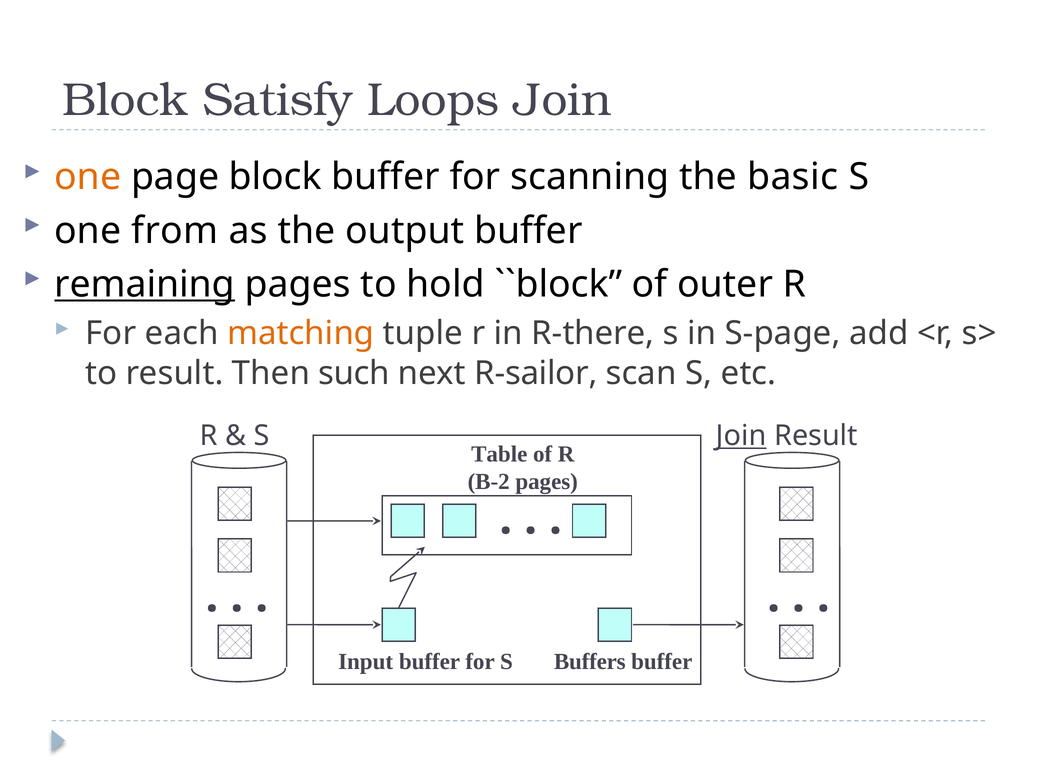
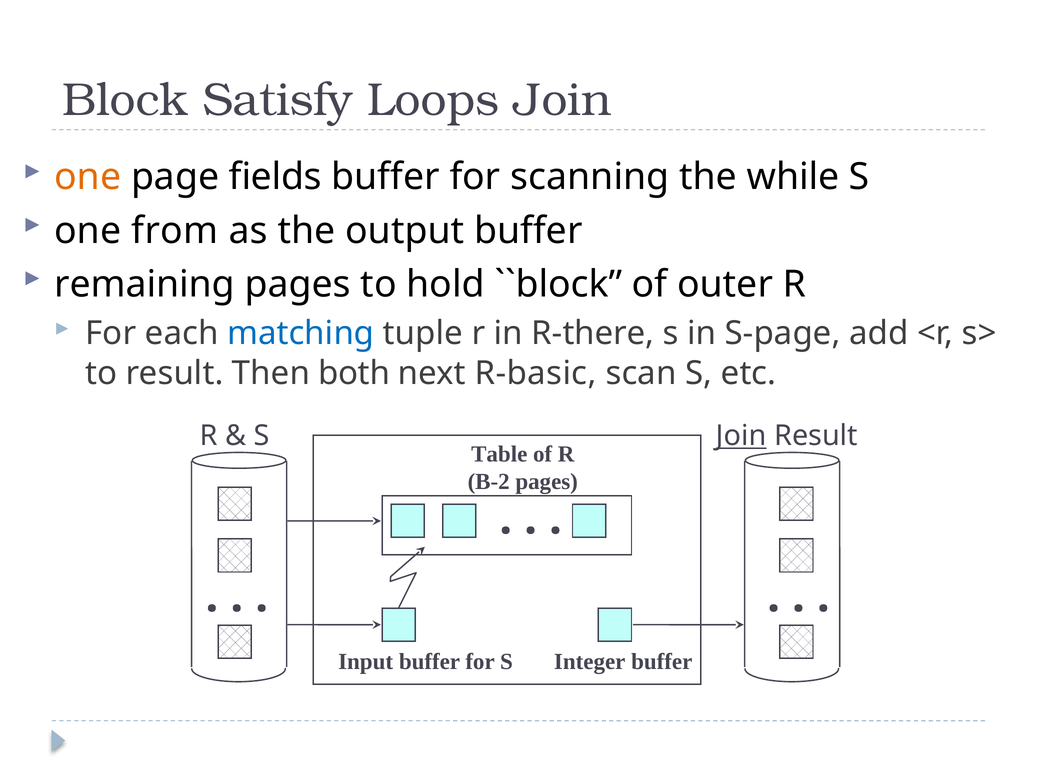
page block: block -> fields (275, 177)
basic: basic -> while (793, 177)
remaining underline: present -> none (145, 284)
matching colour: orange -> blue (301, 333)
such: such -> both (354, 373)
R-sailor: R-sailor -> R-basic (536, 373)
Buffers: Buffers -> Integer (590, 661)
